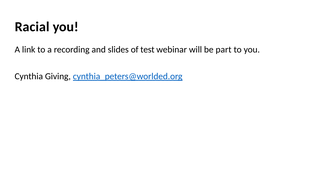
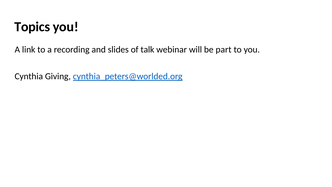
Racial: Racial -> Topics (32, 27)
test: test -> talk (147, 50)
